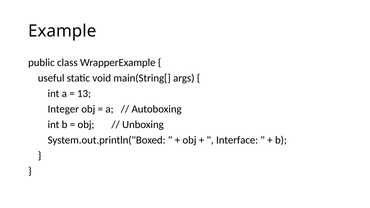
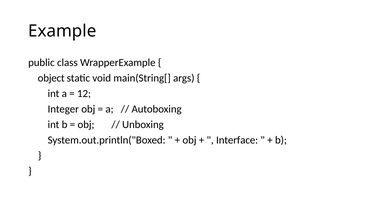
useful: useful -> object (51, 78)
13: 13 -> 12 (84, 94)
